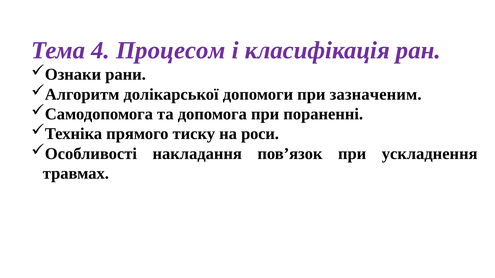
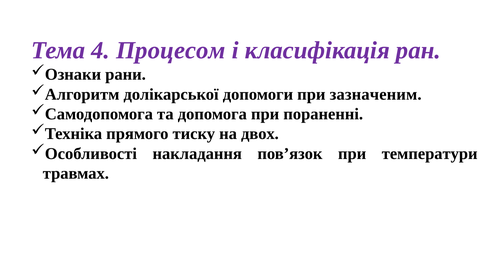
роси: роси -> двох (260, 134)
ускладнення: ускладнення -> температури (430, 154)
